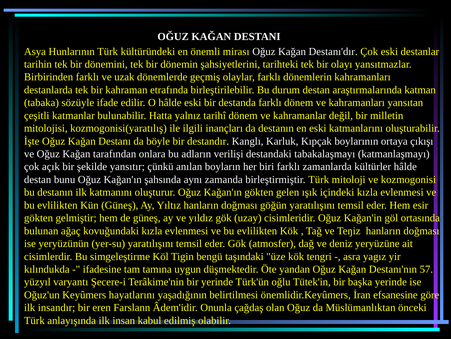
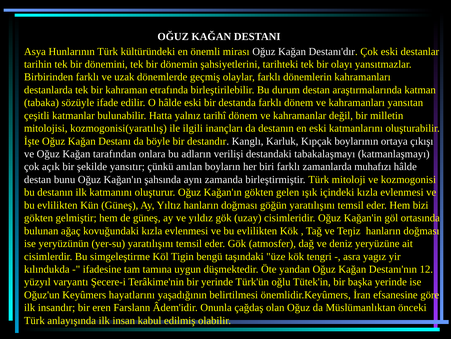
kültürler: kültürler -> muhafızı (373, 166)
esir: esir -> bizi (421, 205)
57: 57 -> 12 (426, 269)
